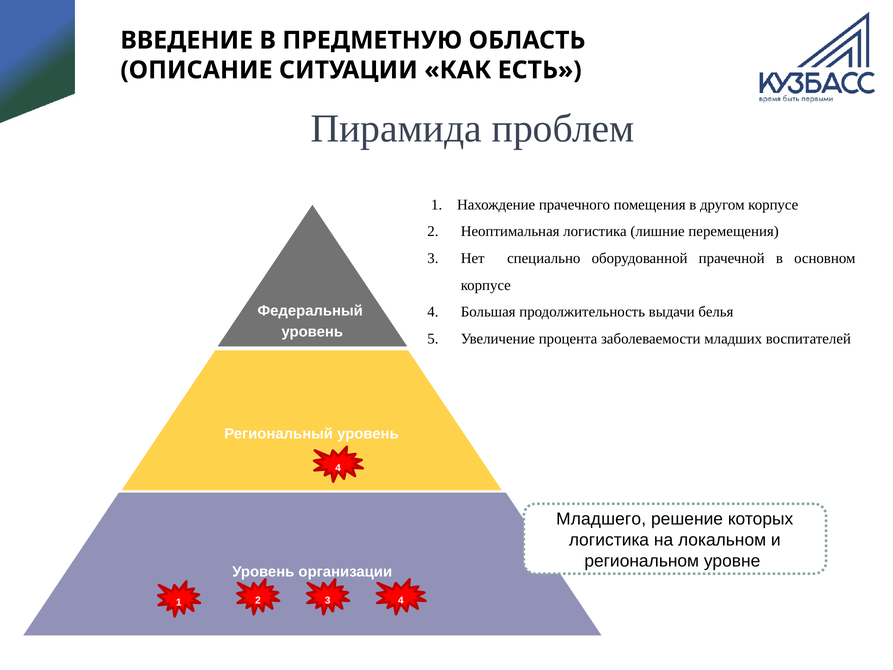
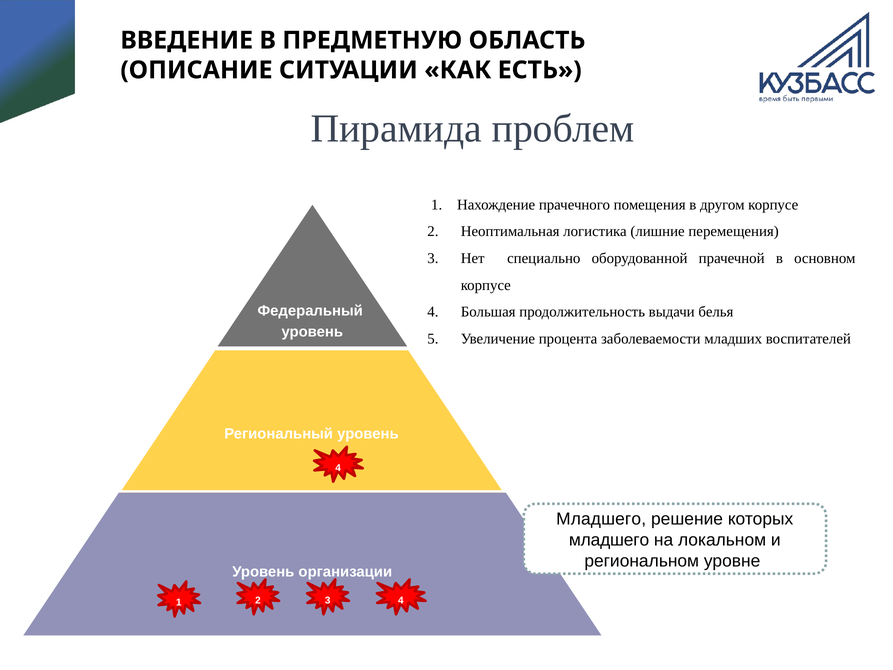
логистика: логистика -> младшего (609, 540)
